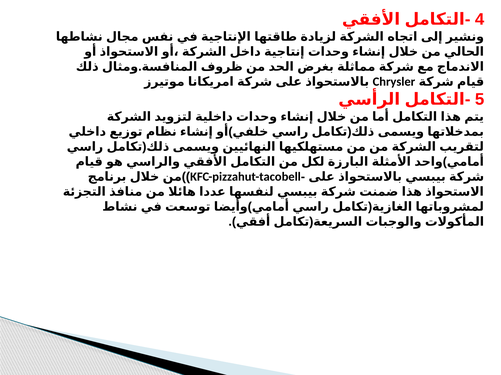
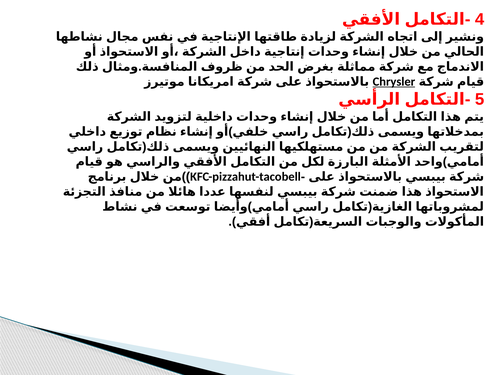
Chrysler underline: none -> present (394, 82)
